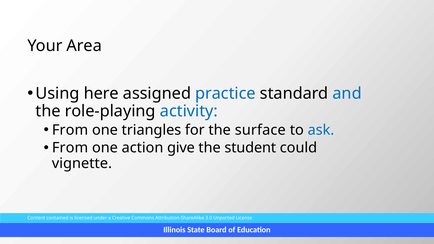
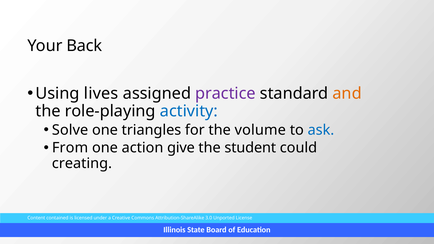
Area: Area -> Back (84, 46)
here: here -> lives (101, 93)
practice colour: blue -> purple (225, 93)
and colour: blue -> orange (347, 93)
From: From -> Solve (70, 130)
surface: surface -> volume (260, 130)
vignette: vignette -> creating (82, 163)
